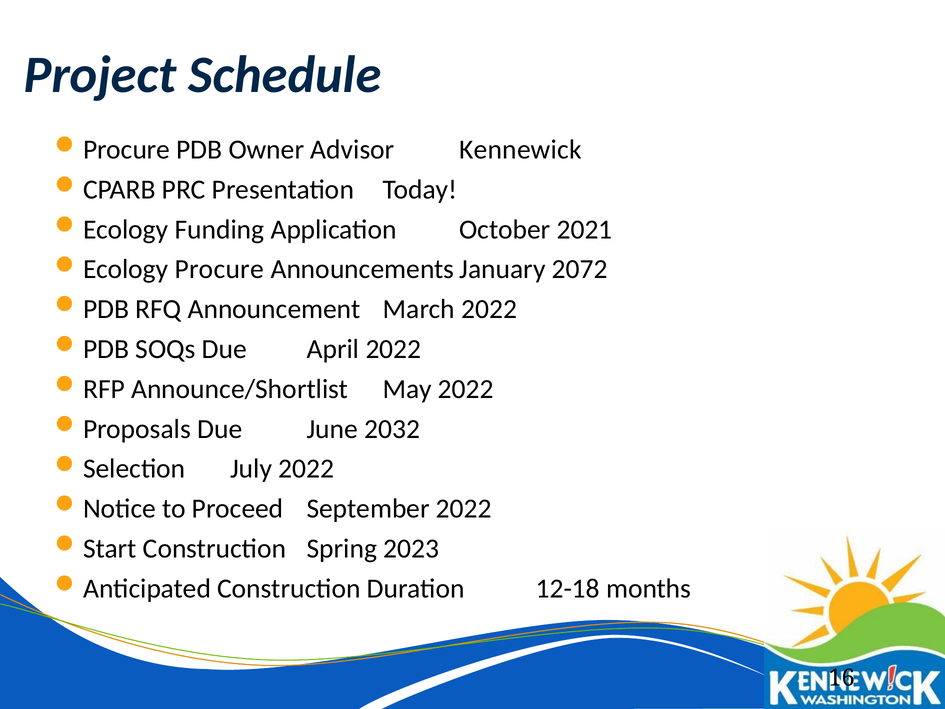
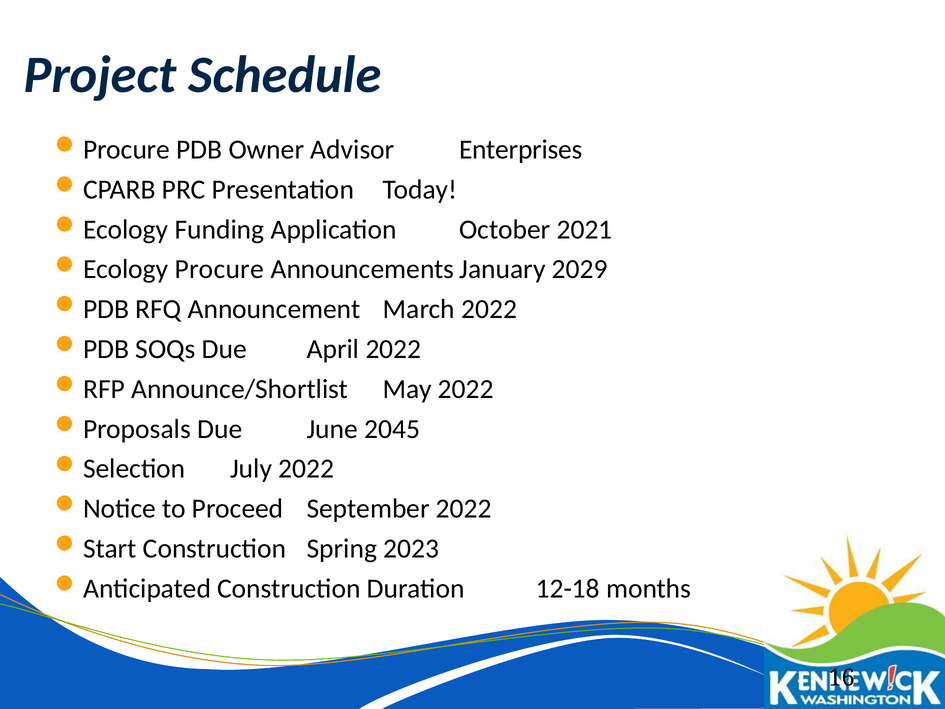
Kennewick: Kennewick -> Enterprises (521, 150)
2072: 2072 -> 2029 (580, 269)
2032: 2032 -> 2045 (392, 429)
